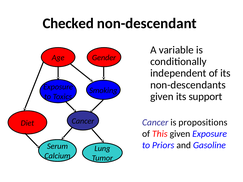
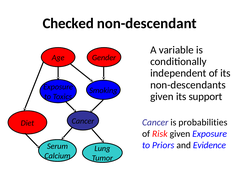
propositions: propositions -> probabilities (203, 123)
This: This -> Risk (160, 134)
Gasoline: Gasoline -> Evidence (209, 145)
